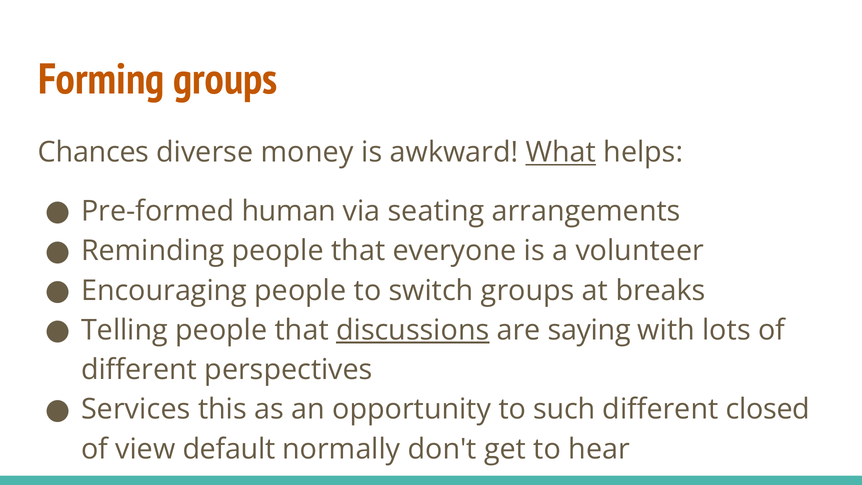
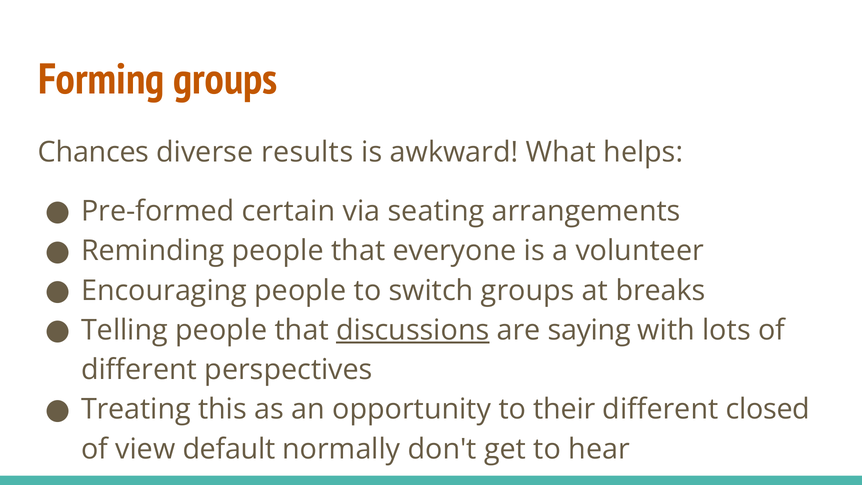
money: money -> results (307, 152)
What underline: present -> none (561, 152)
human: human -> certain (289, 211)
Services: Services -> Treating (136, 409)
such: such -> their (564, 409)
